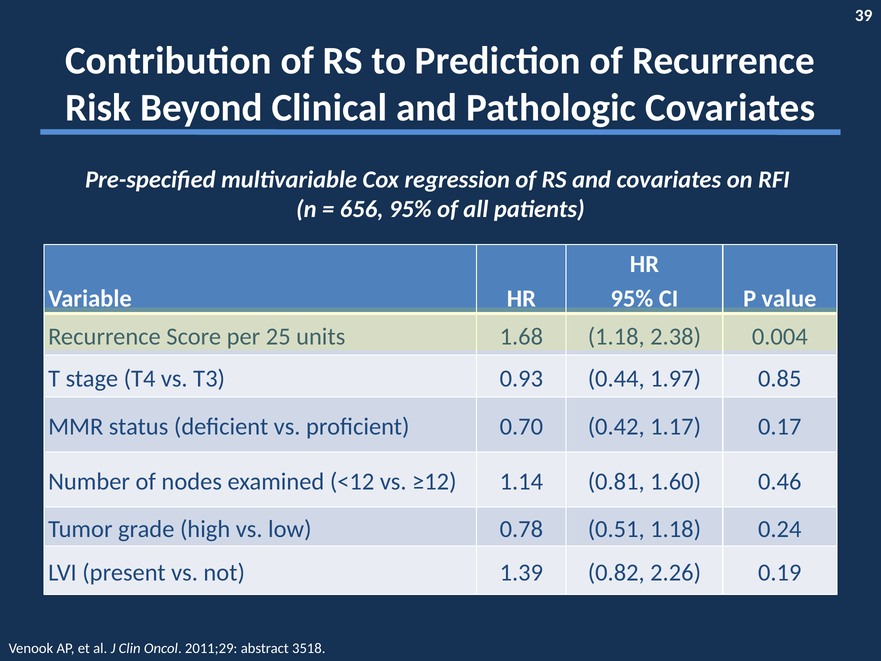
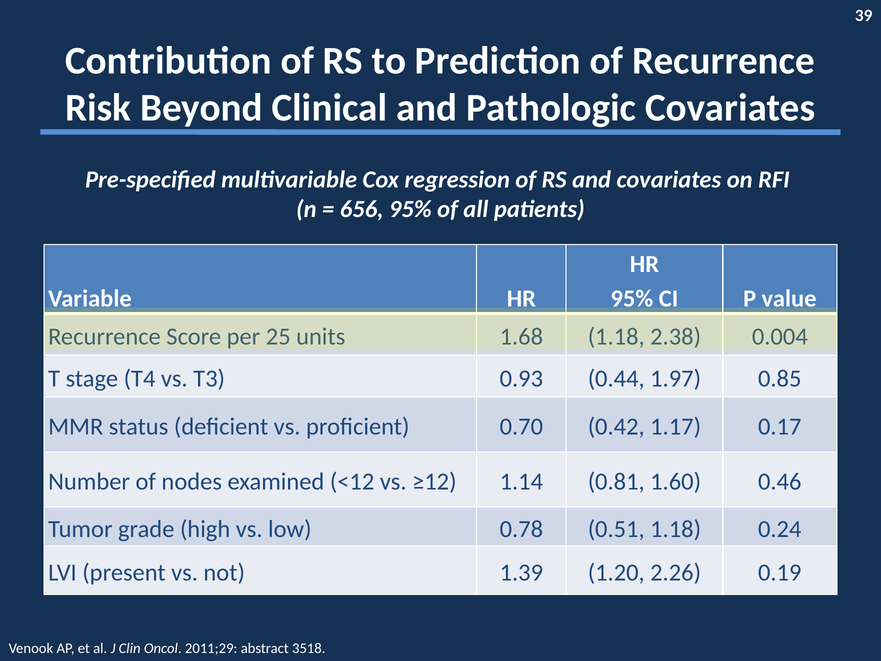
0.82: 0.82 -> 1.20 (616, 573)
